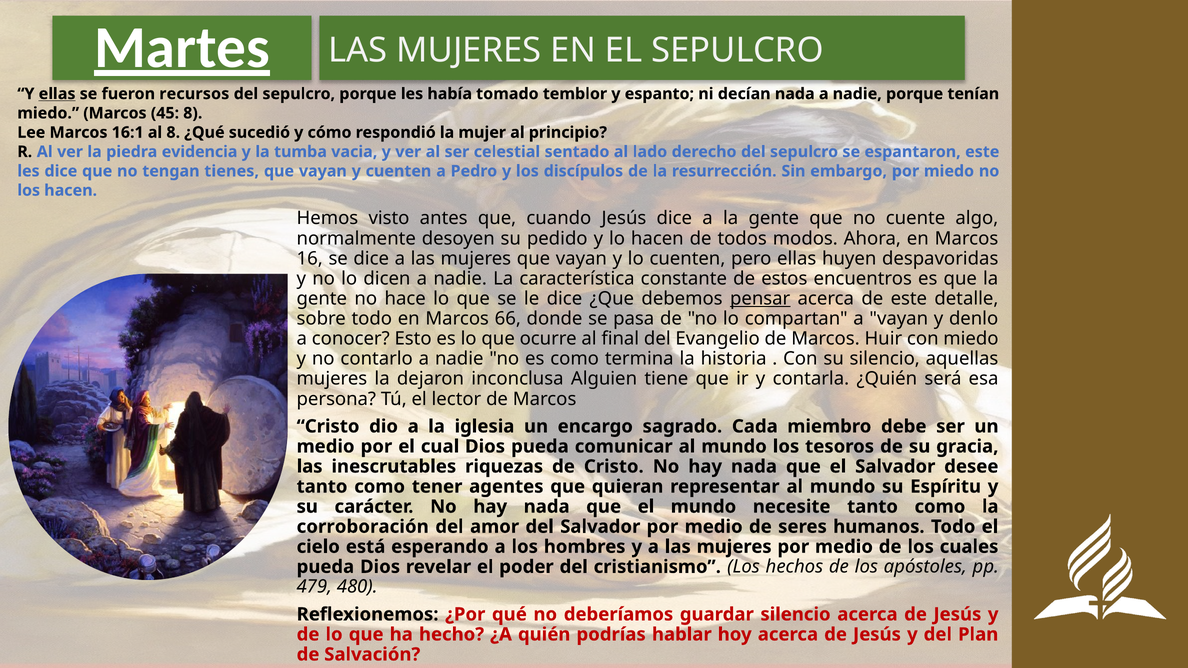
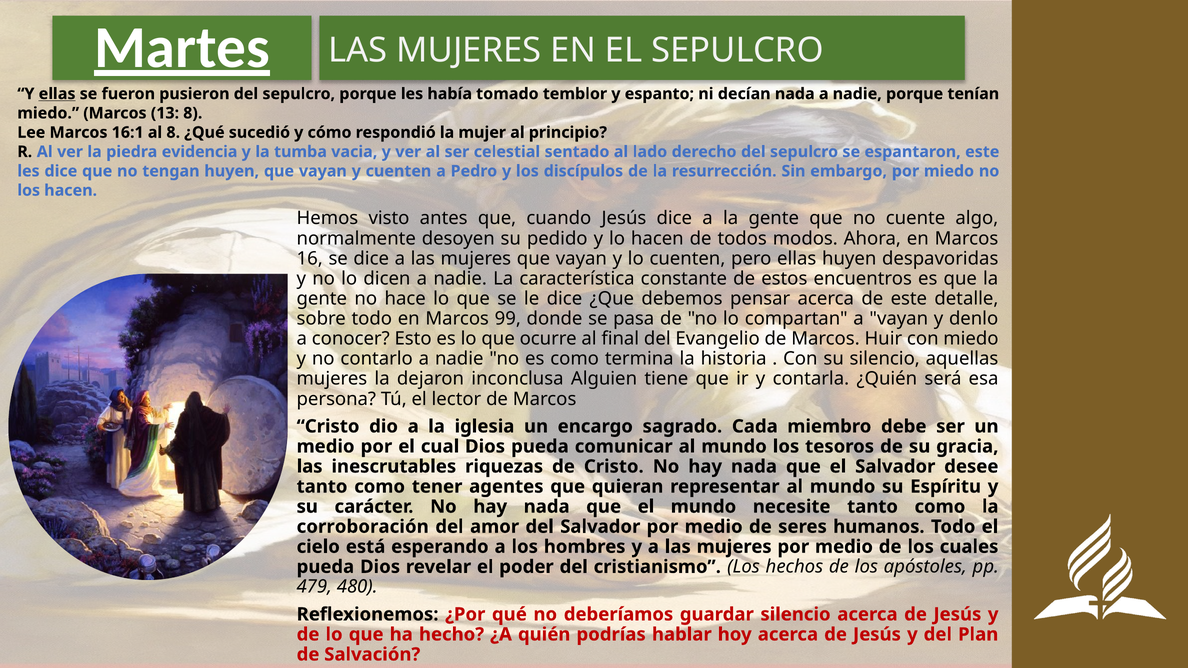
recursos: recursos -> pusieron (194, 94)
45: 45 -> 13 (165, 113)
tengan tienes: tienes -> huyen (232, 171)
pensar underline: present -> none (760, 299)
66: 66 -> 99 (508, 319)
